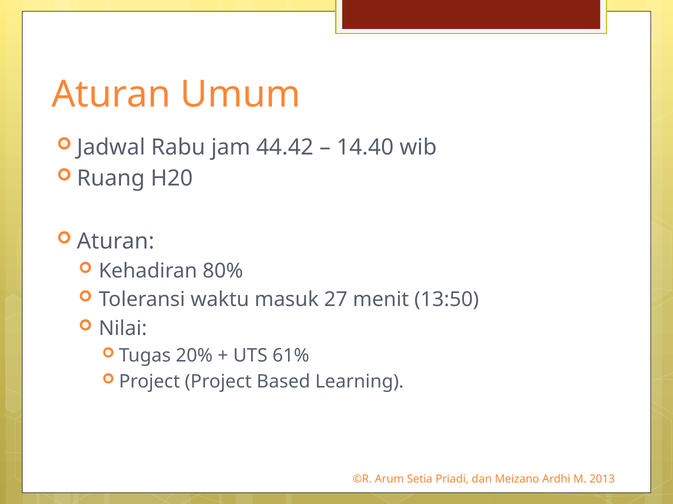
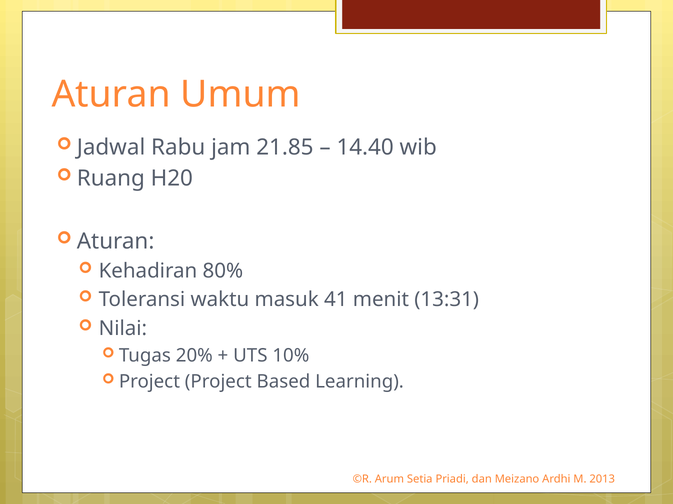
44.42: 44.42 -> 21.85 (285, 147)
27: 27 -> 41 (336, 300)
13:50: 13:50 -> 13:31 (447, 300)
61%: 61% -> 10% (291, 356)
